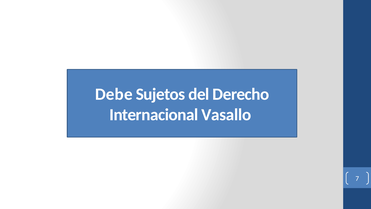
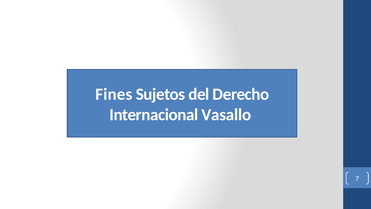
Debe: Debe -> Fines (114, 94)
